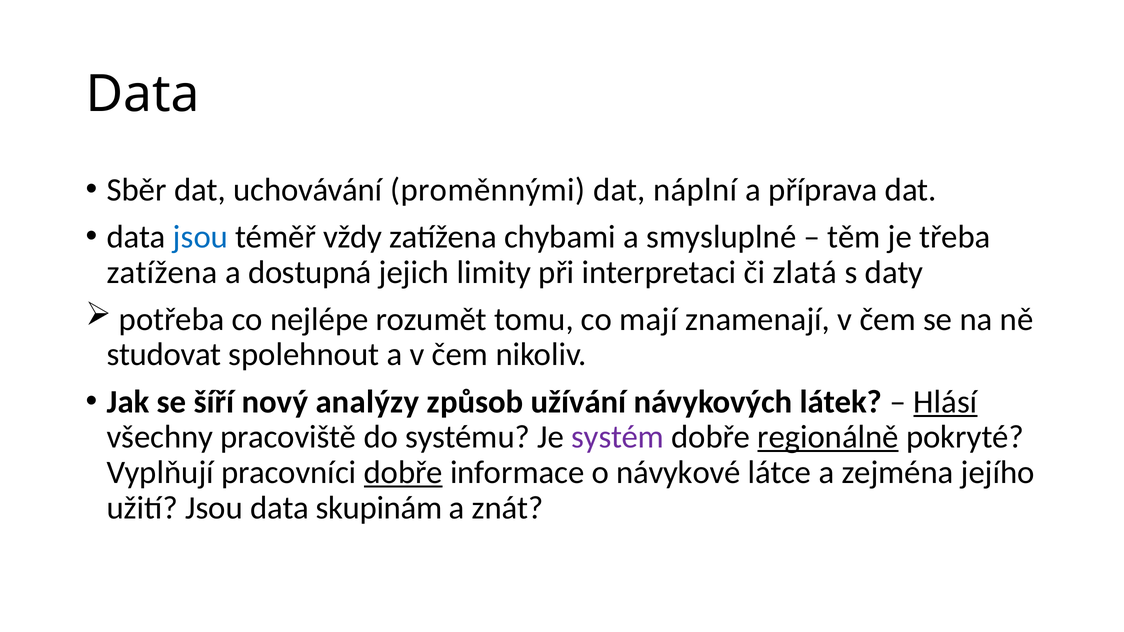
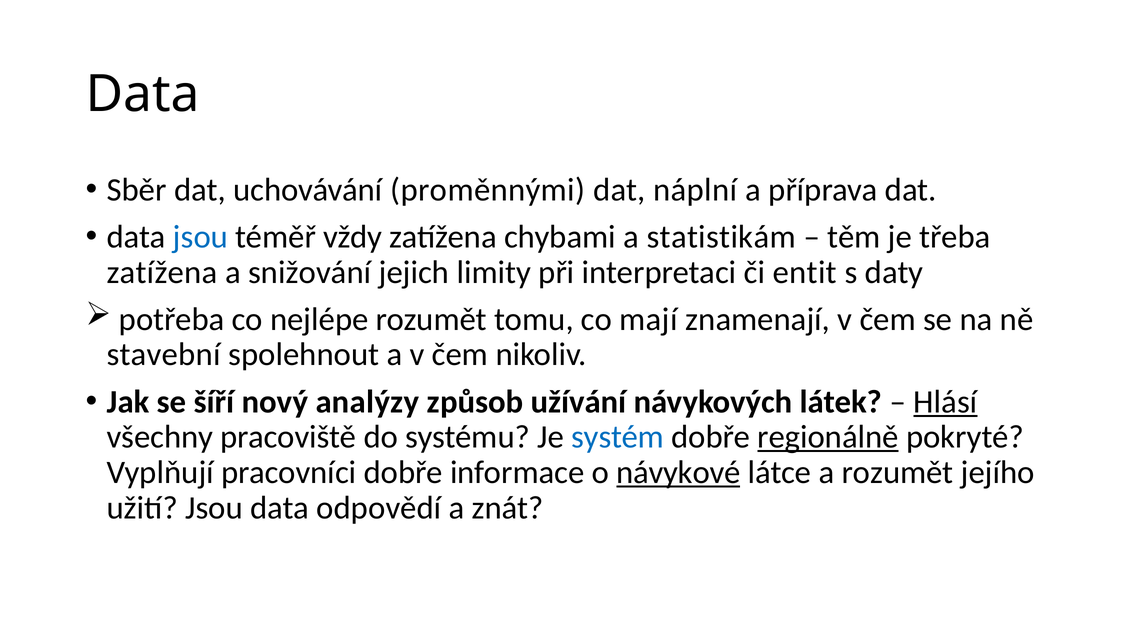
smysluplné: smysluplné -> statistikám (721, 237)
dostupná: dostupná -> snižování (310, 272)
zlatá: zlatá -> entit (805, 272)
studovat: studovat -> stavební (164, 355)
systém colour: purple -> blue (618, 437)
dobře underline: present -> none (403, 473)
návykové underline: none -> present (678, 473)
a zejména: zejména -> rozumět (898, 473)
skupinám: skupinám -> odpovědí (379, 508)
